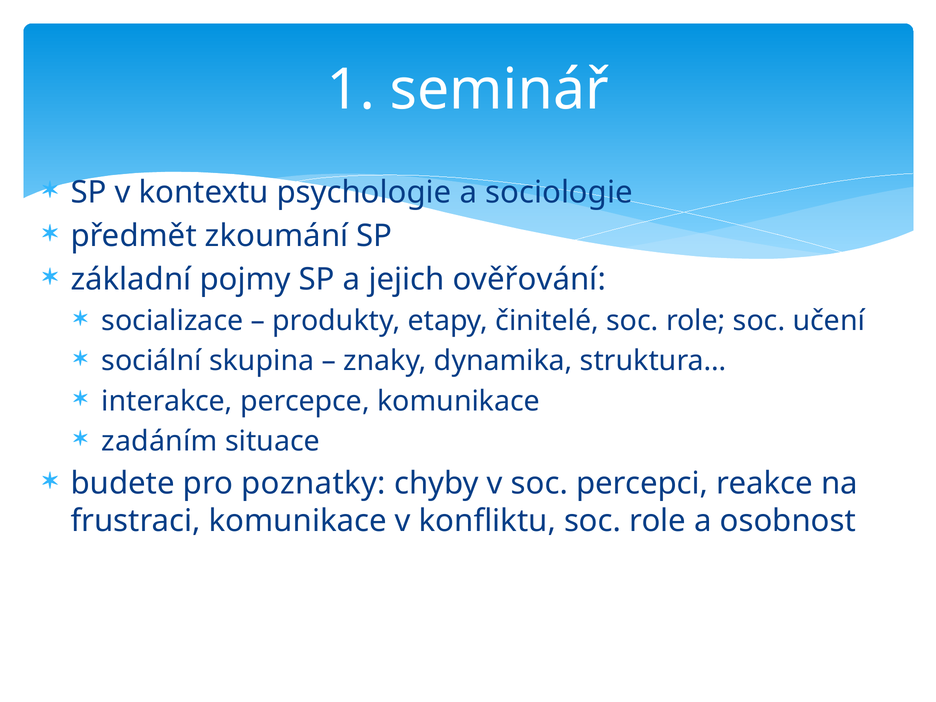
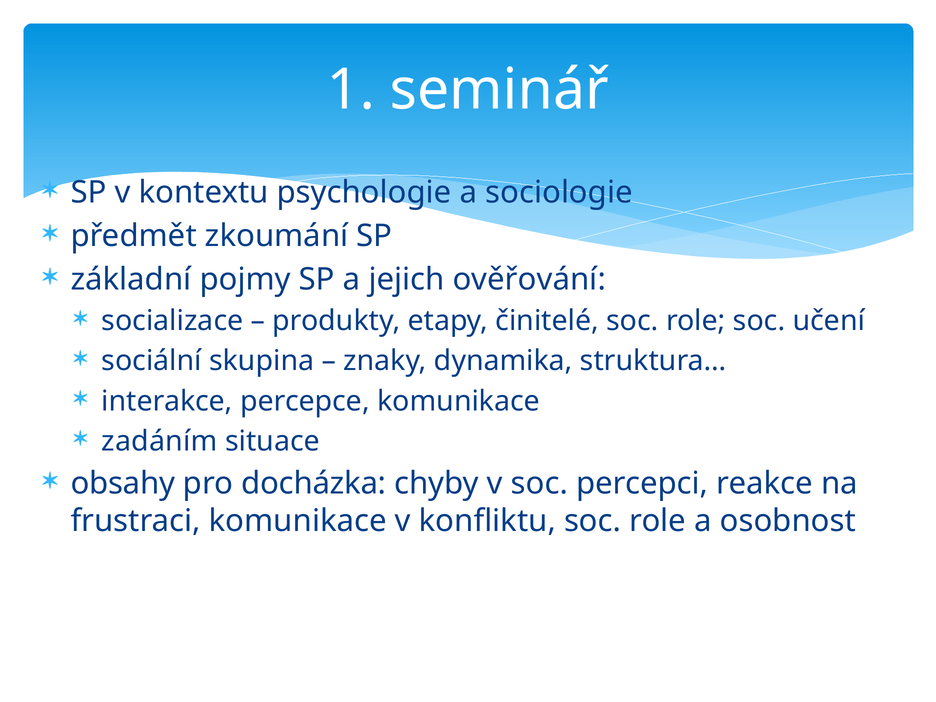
budete: budete -> obsahy (123, 483)
poznatky: poznatky -> docházka (314, 483)
